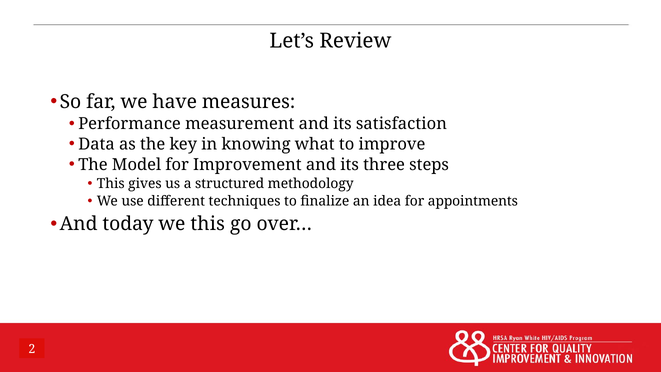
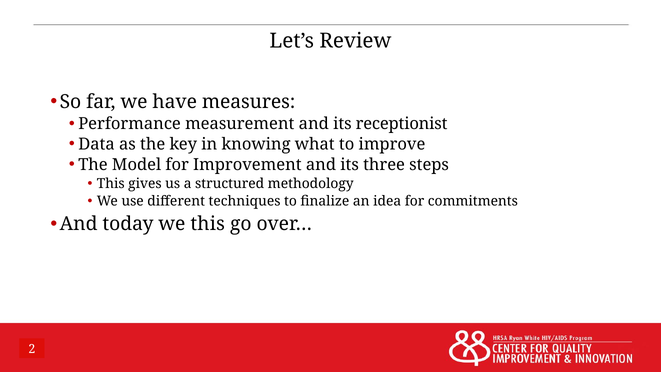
satisfaction: satisfaction -> receptionist (402, 124)
appointments: appointments -> commitments (473, 201)
